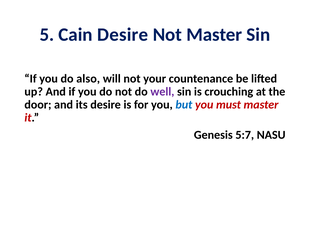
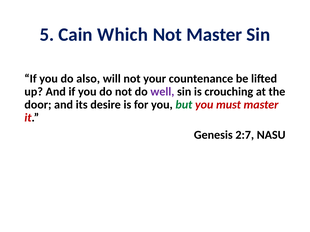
Cain Desire: Desire -> Which (123, 35)
but colour: blue -> green (184, 105)
5:7: 5:7 -> 2:7 (245, 135)
